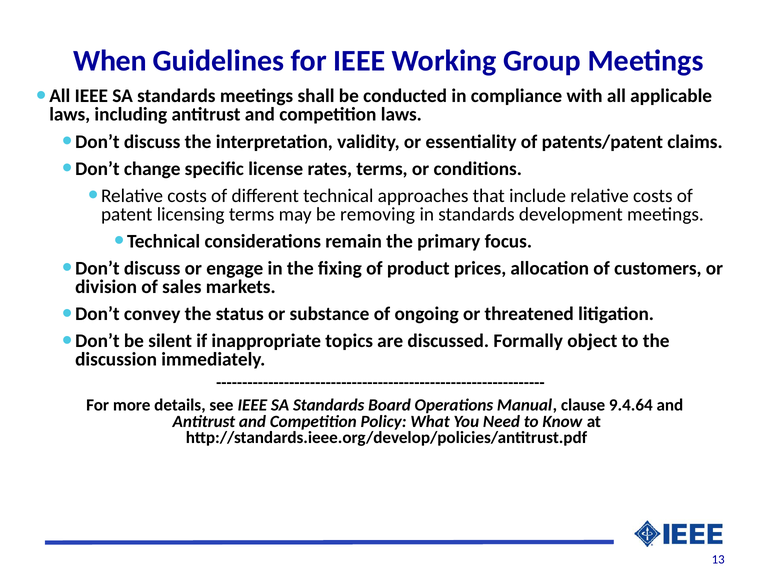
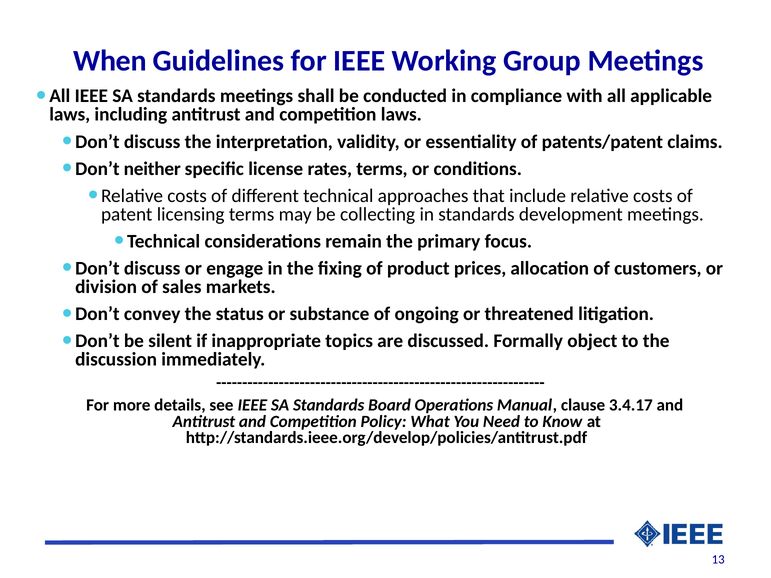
change: change -> neither (152, 169)
removing: removing -> collecting (378, 214)
9.4.64: 9.4.64 -> 3.4.17 (631, 405)
